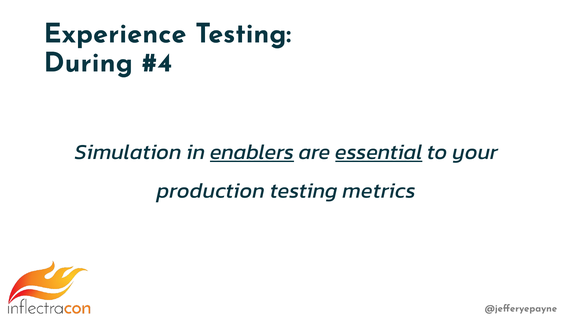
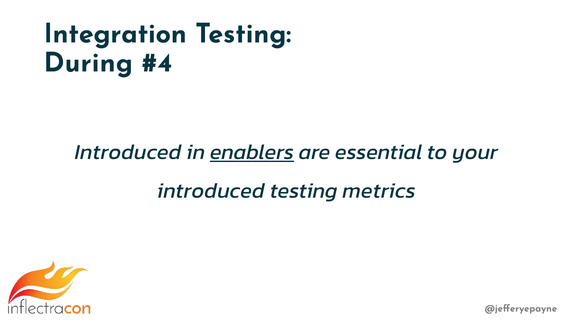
Experience: Experience -> Integration (115, 34)
Simulation: Simulation -> Introduced (128, 152)
essential underline: present -> none (379, 152)
production: production -> introduced (211, 191)
